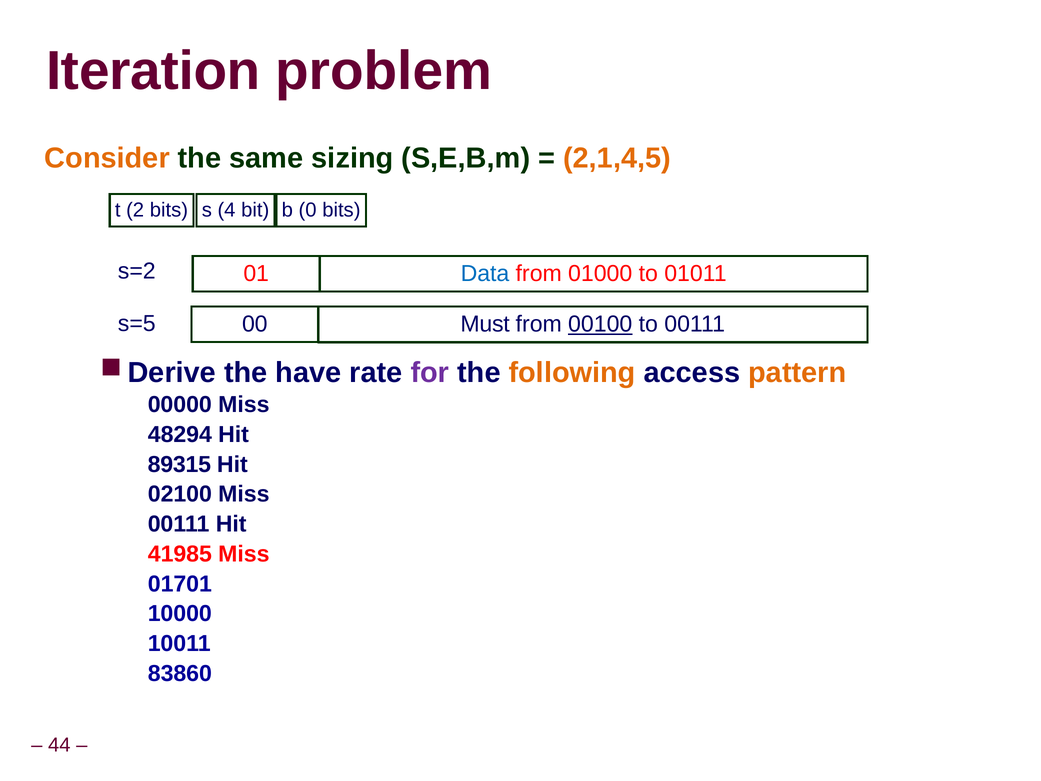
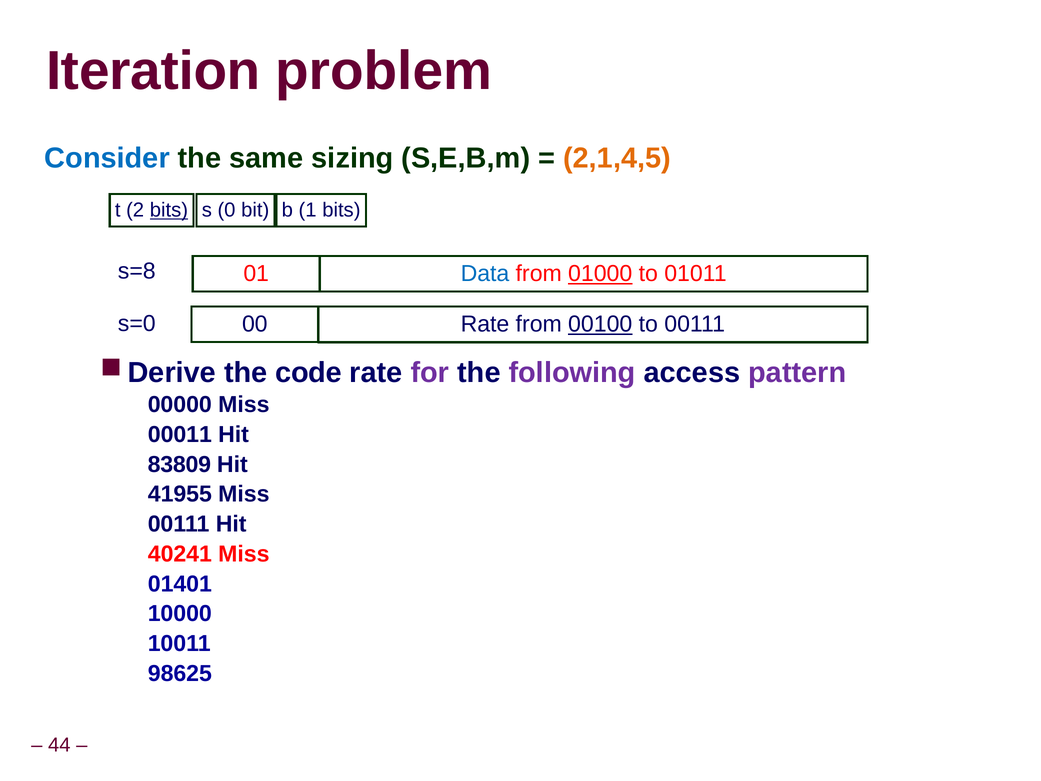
Consider colour: orange -> blue (107, 158)
bits underline: none -> present (169, 210)
4: 4 -> 0 (227, 210)
0: 0 -> 1 (308, 210)
s=2: s=2 -> s=8 (137, 271)
01000 underline: none -> present (600, 274)
s=5: s=5 -> s=0 (137, 323)
Must: Must -> Rate (485, 324)
have: have -> code (309, 373)
following colour: orange -> purple (572, 373)
pattern colour: orange -> purple (797, 373)
48294: 48294 -> 00011 (180, 435)
89315: 89315 -> 83809 (179, 464)
02100: 02100 -> 41955 (180, 494)
41985: 41985 -> 40241 (180, 554)
01701: 01701 -> 01401 (180, 584)
83860: 83860 -> 98625 (180, 673)
